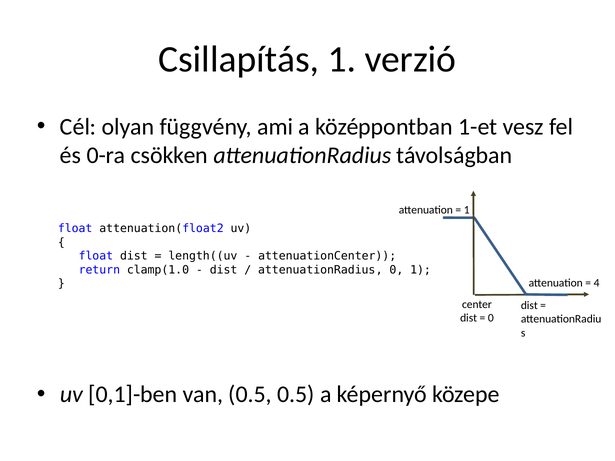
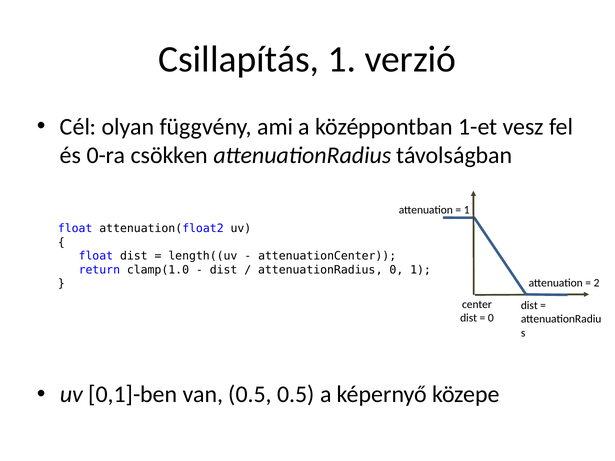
4: 4 -> 2 (597, 283)
